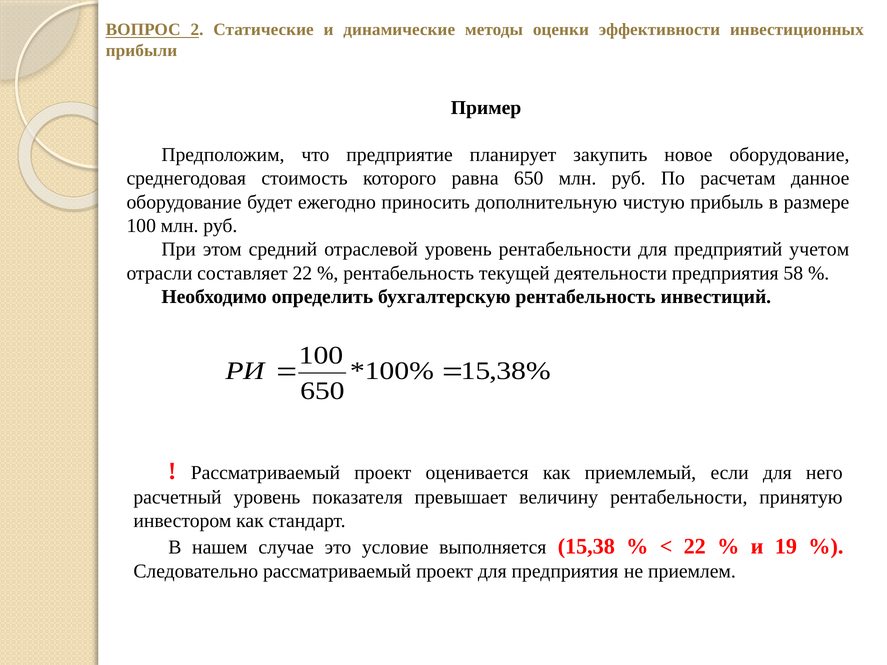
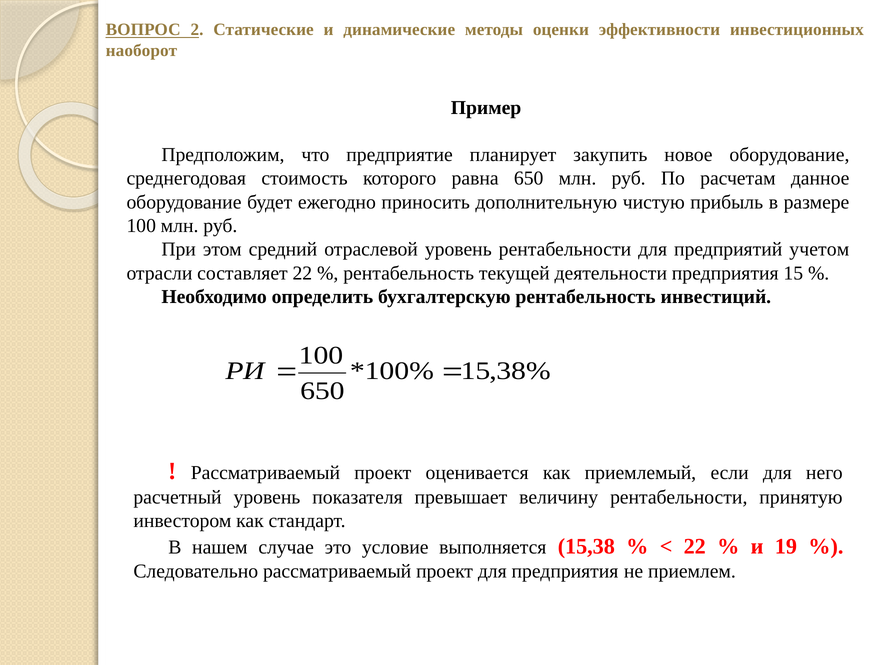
прибыли: прибыли -> наоборот (141, 50)
предприятия 58: 58 -> 15 (793, 273)
